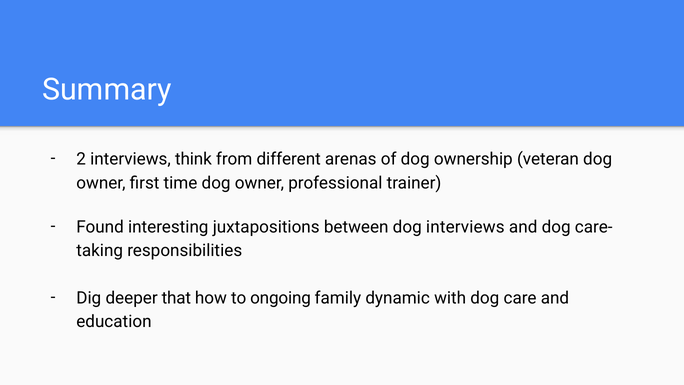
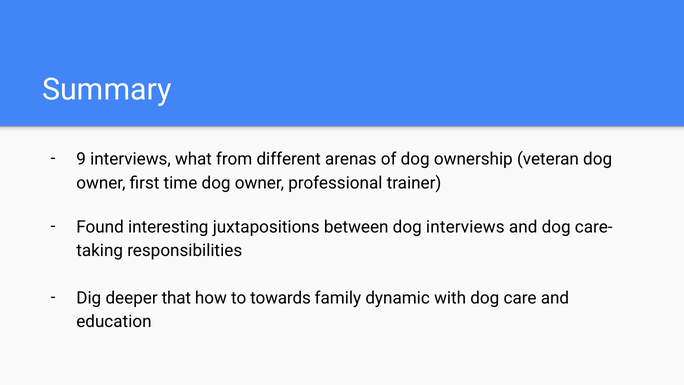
2: 2 -> 9 (81, 159)
think: think -> what (193, 159)
ongoing: ongoing -> towards (281, 298)
